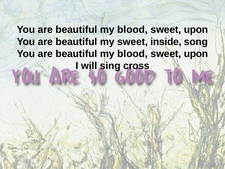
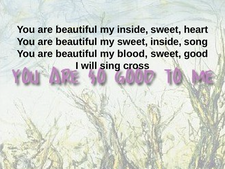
blood: blood -> inside (133, 30)
upon: upon -> heart (196, 30)
upon: upon -> good (196, 54)
